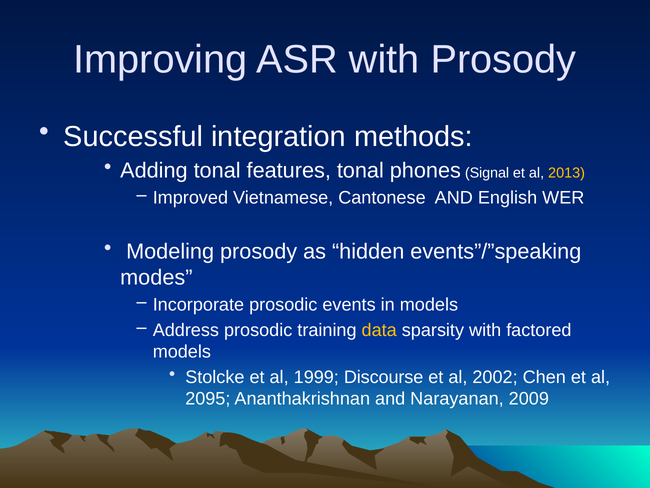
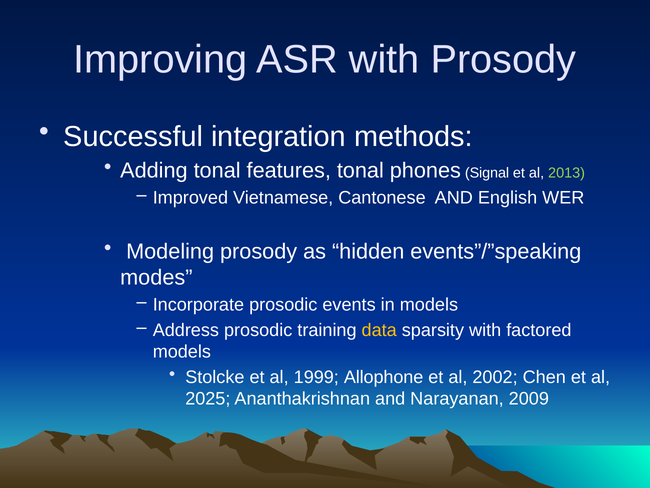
2013 colour: yellow -> light green (567, 173)
Discourse: Discourse -> Allophone (384, 377)
2095: 2095 -> 2025 (208, 399)
